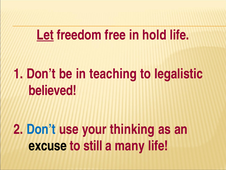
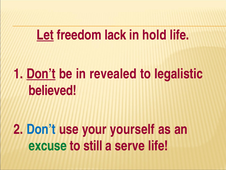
free: free -> lack (115, 35)
Don’t underline: none -> present (41, 74)
teaching: teaching -> revealed (113, 74)
thinking: thinking -> yourself (132, 129)
excuse colour: black -> green (48, 145)
many: many -> serve (130, 145)
